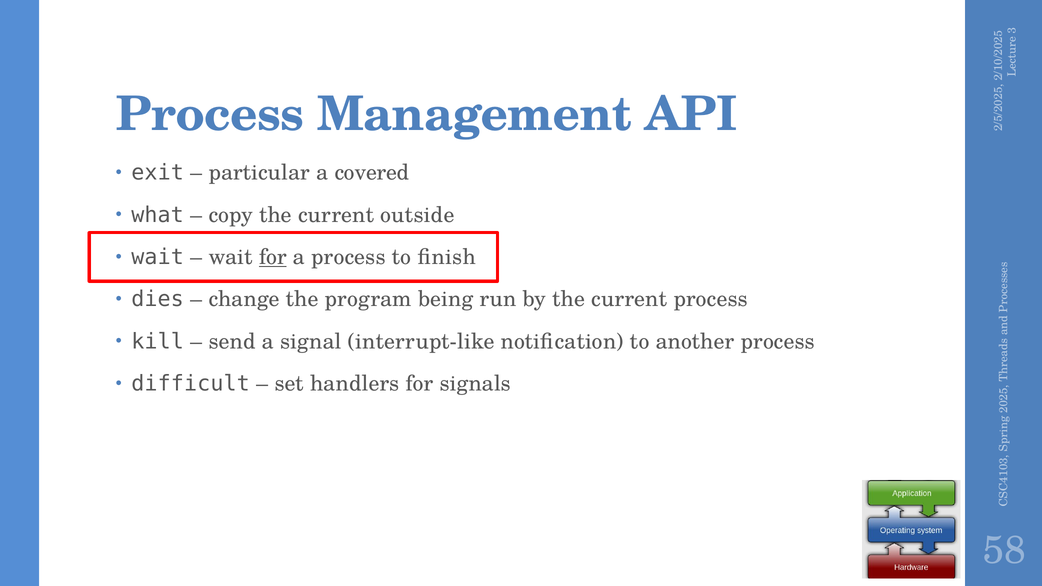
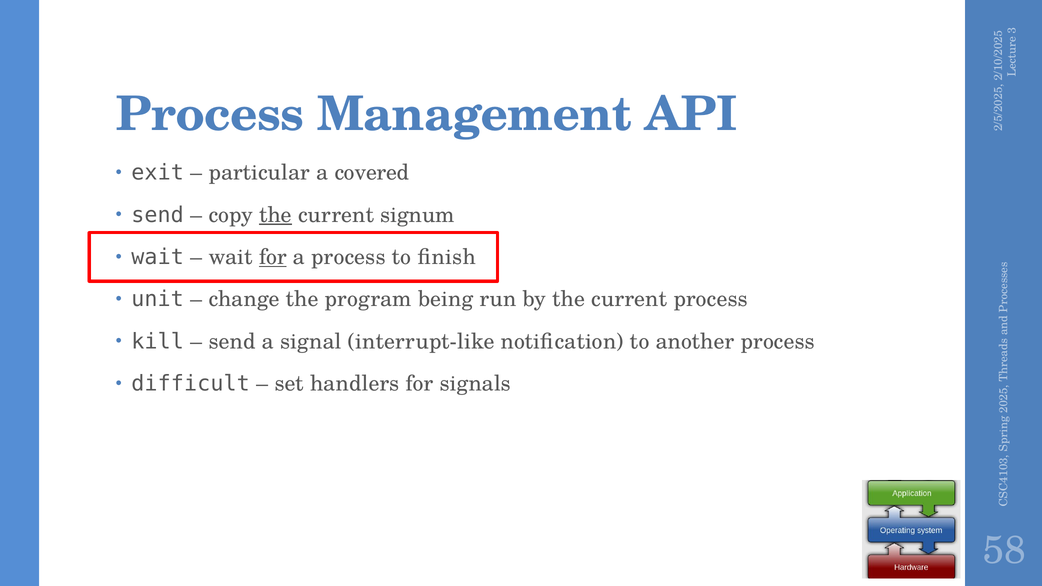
what: what -> send (158, 215)
the underline: none -> present (275, 215)
outside: outside -> signum (418, 215)
dies: dies -> unit (158, 299)
